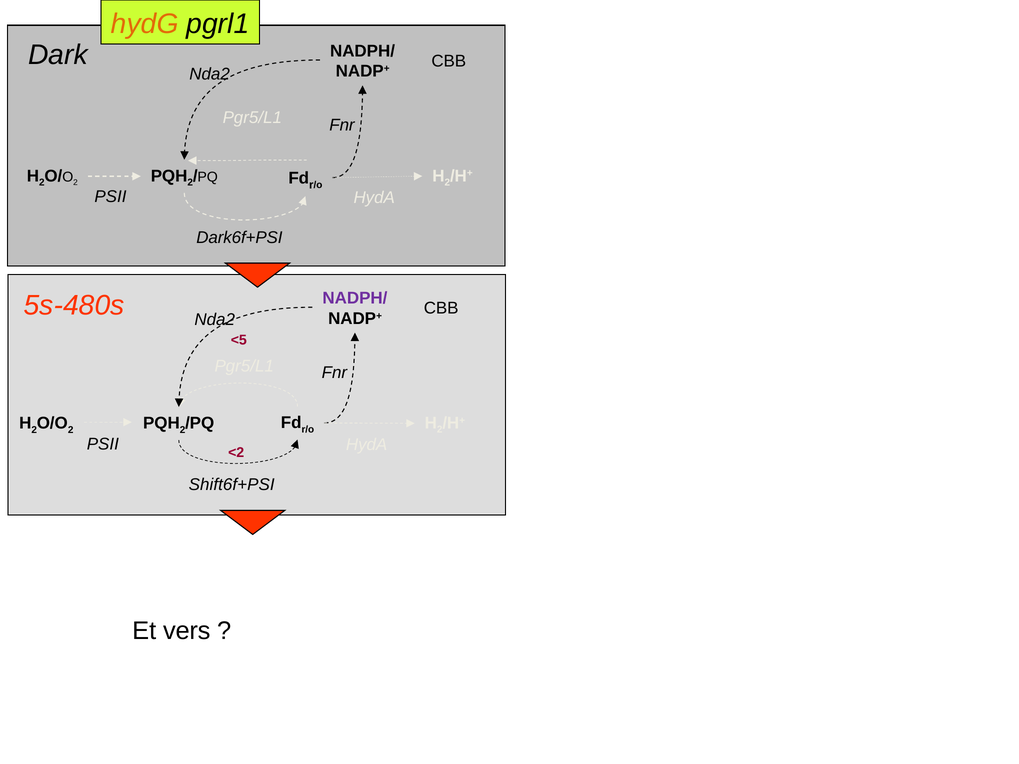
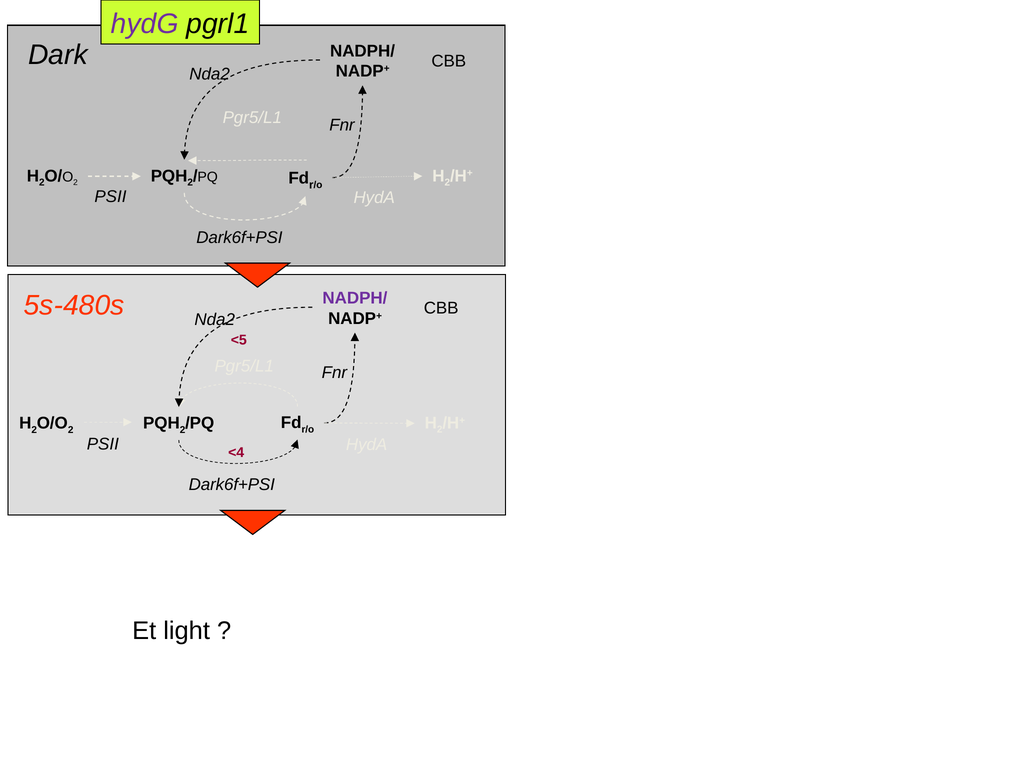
hydG colour: orange -> purple (145, 24)
<2: <2 -> <4 (236, 453)
Shift6f+PSI: Shift6f+PSI -> Dark6f+PSI (232, 485)
vers: vers -> light (187, 631)
